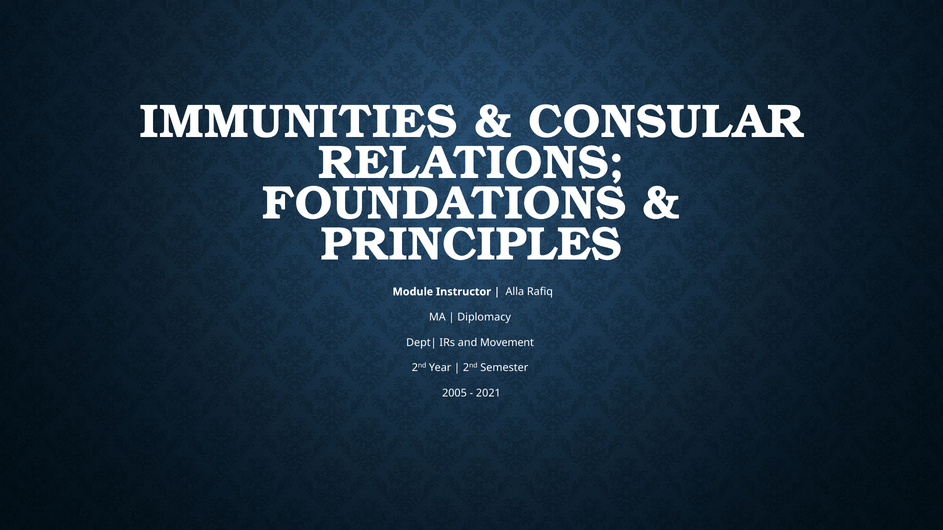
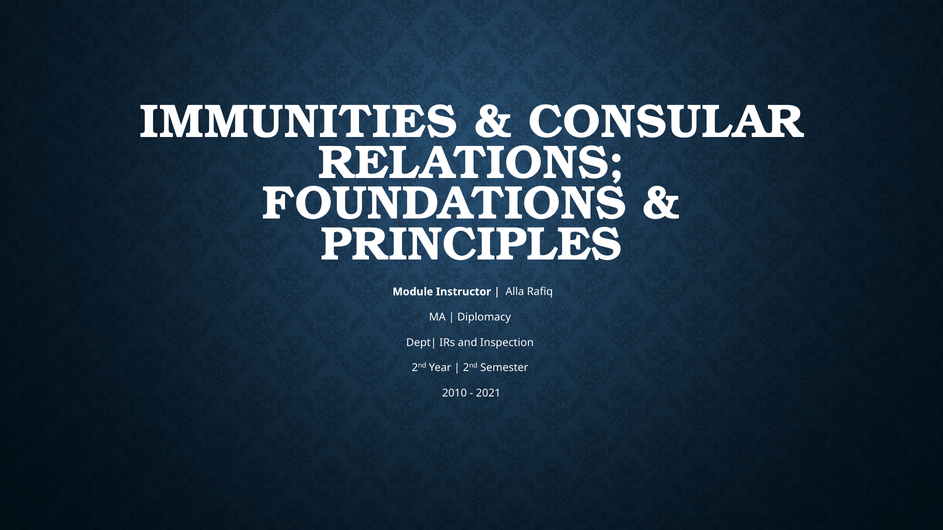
Movement: Movement -> Inspection (507, 343)
2005: 2005 -> 2010 (454, 394)
